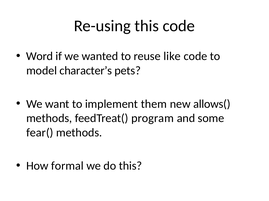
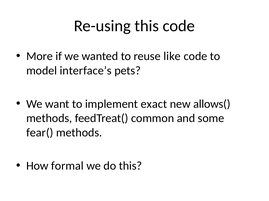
Word: Word -> More (40, 56)
character’s: character’s -> interface’s (86, 71)
them: them -> exact (154, 104)
program: program -> common (153, 119)
